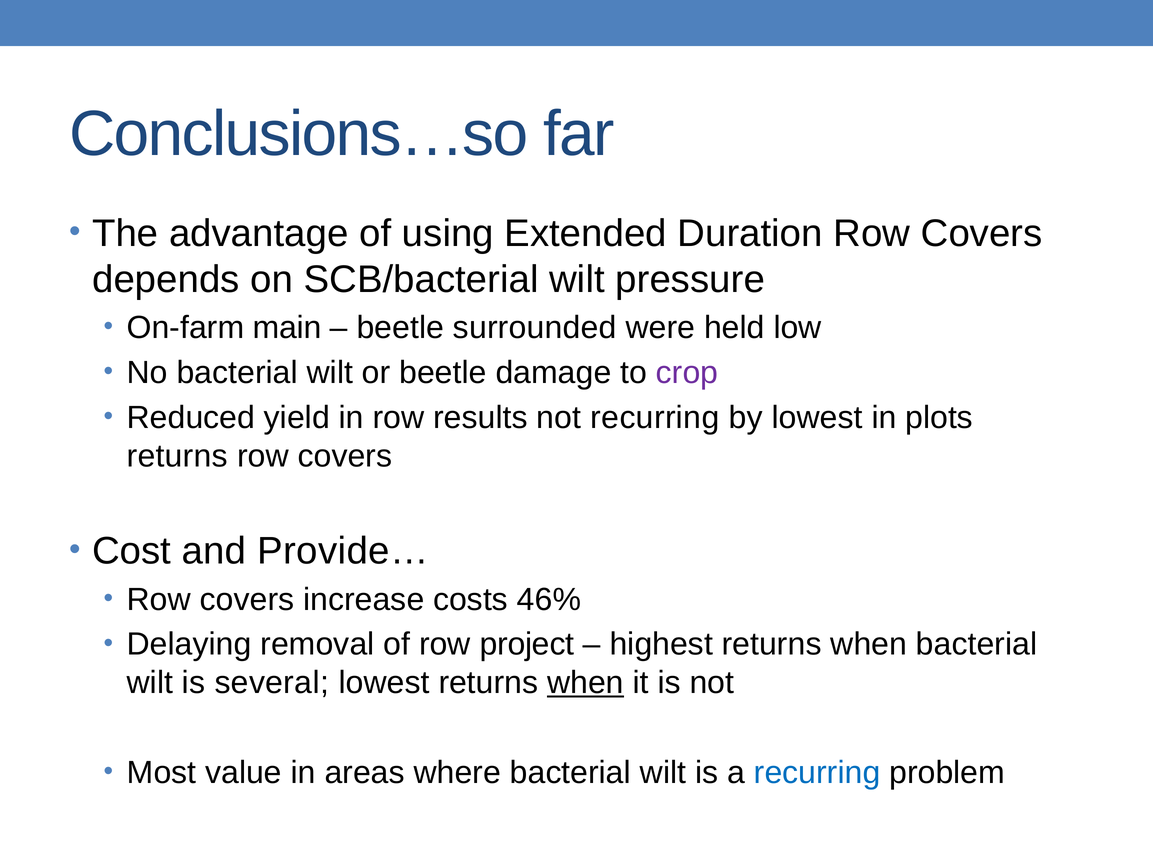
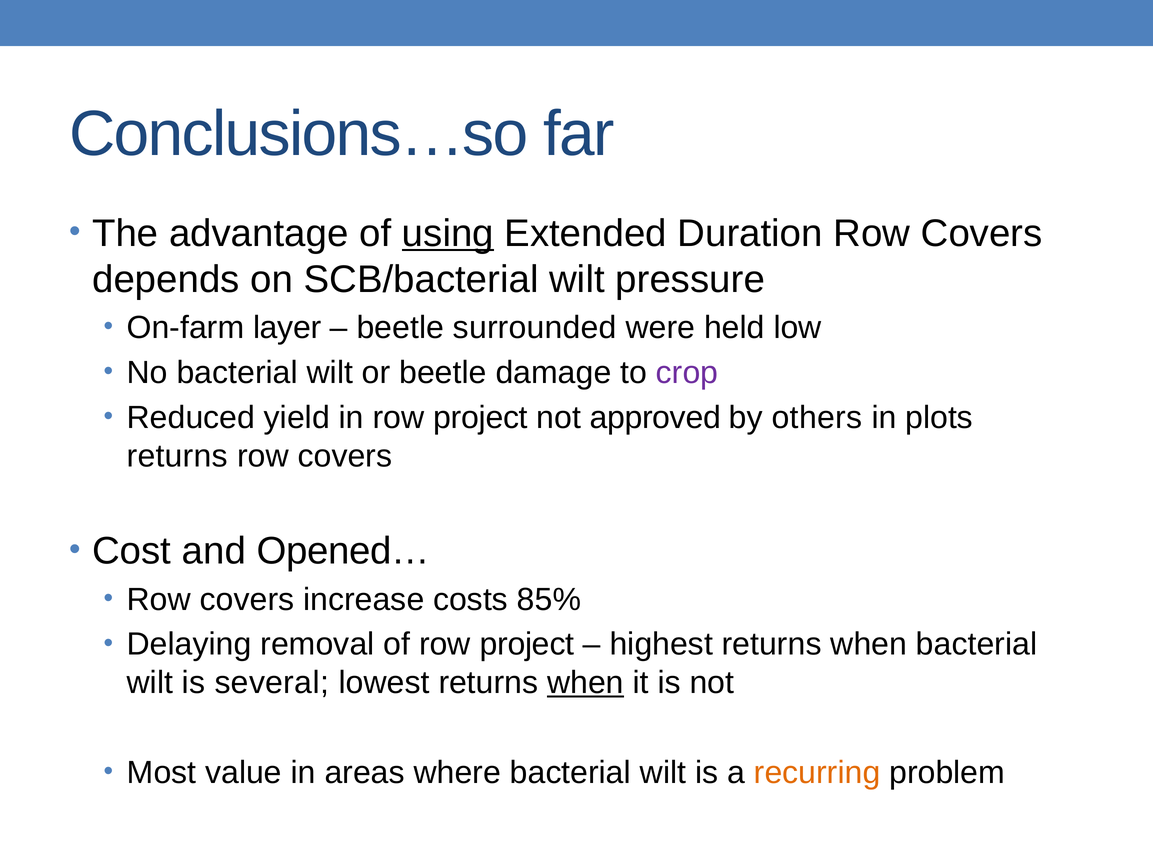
using underline: none -> present (448, 233)
main: main -> layer (287, 328)
in row results: results -> project (480, 417)
not recurring: recurring -> approved (655, 417)
by lowest: lowest -> others (817, 417)
Provide…: Provide… -> Opened… (343, 551)
46%: 46% -> 85% (549, 599)
recurring colour: blue -> orange (817, 772)
